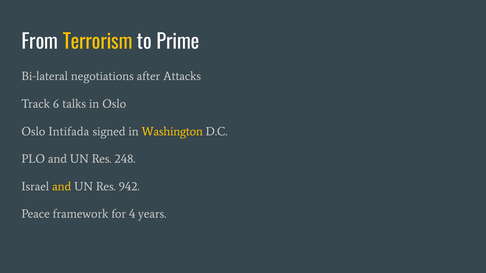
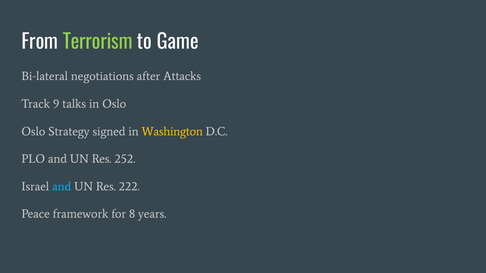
Terrorism colour: yellow -> light green (98, 42)
Prime: Prime -> Game (178, 42)
6: 6 -> 9 (56, 104)
Intifada: Intifada -> Strategy (69, 132)
248: 248 -> 252 (125, 159)
and colour: yellow -> light blue (62, 187)
942: 942 -> 222 (129, 187)
4: 4 -> 8 (132, 214)
